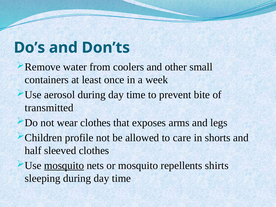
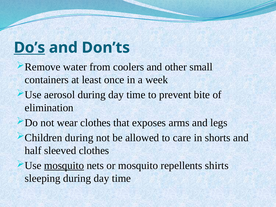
Do’s underline: none -> present (29, 48)
transmitted: transmitted -> elimination (49, 108)
profile: profile -> during (79, 138)
